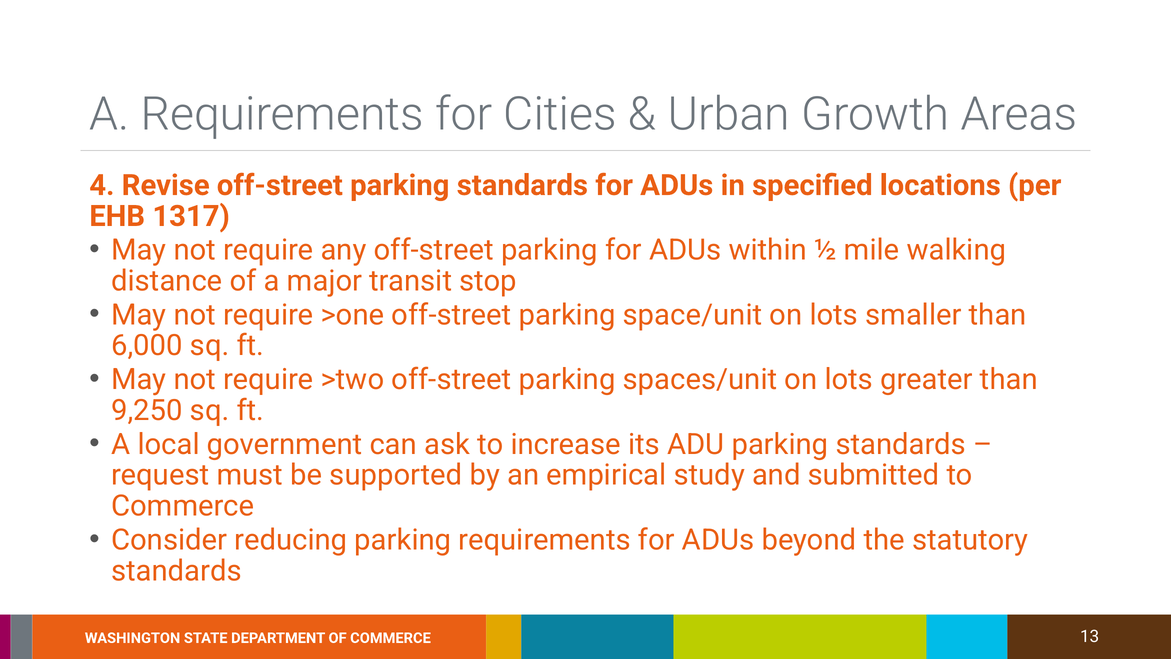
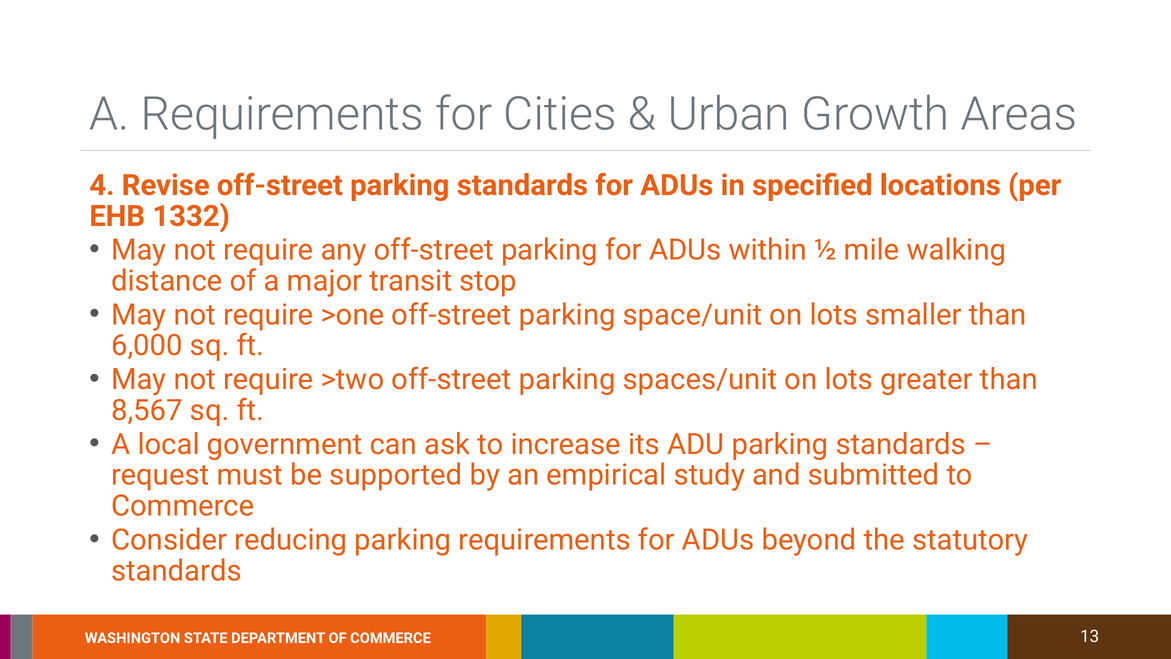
1317: 1317 -> 1332 (191, 216)
9,250: 9,250 -> 8,567 (147, 410)
